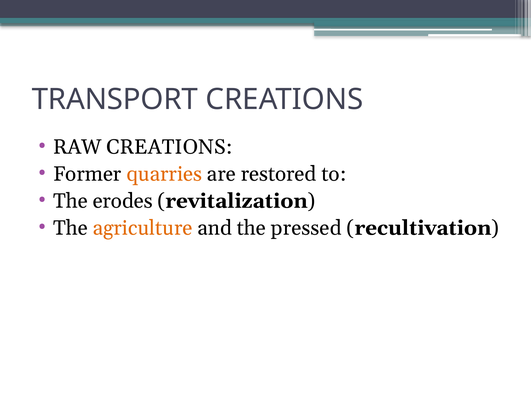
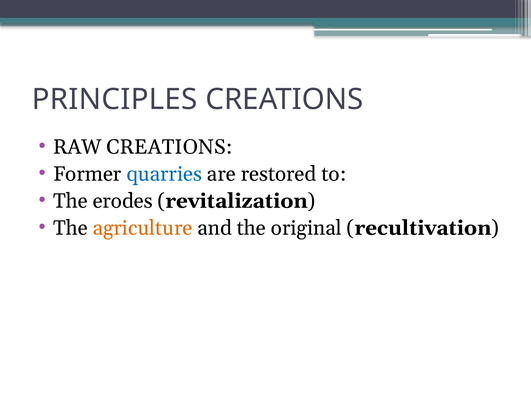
TRANSPORT: TRANSPORT -> PRINCIPLES (115, 99)
quarries colour: orange -> blue (164, 174)
pressed: pressed -> original (306, 228)
